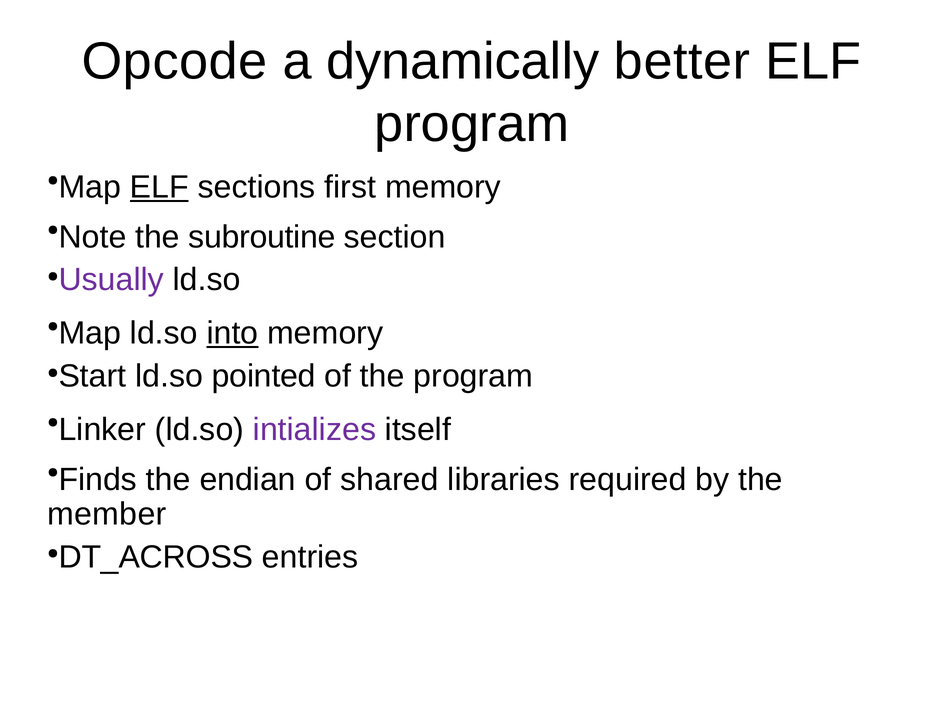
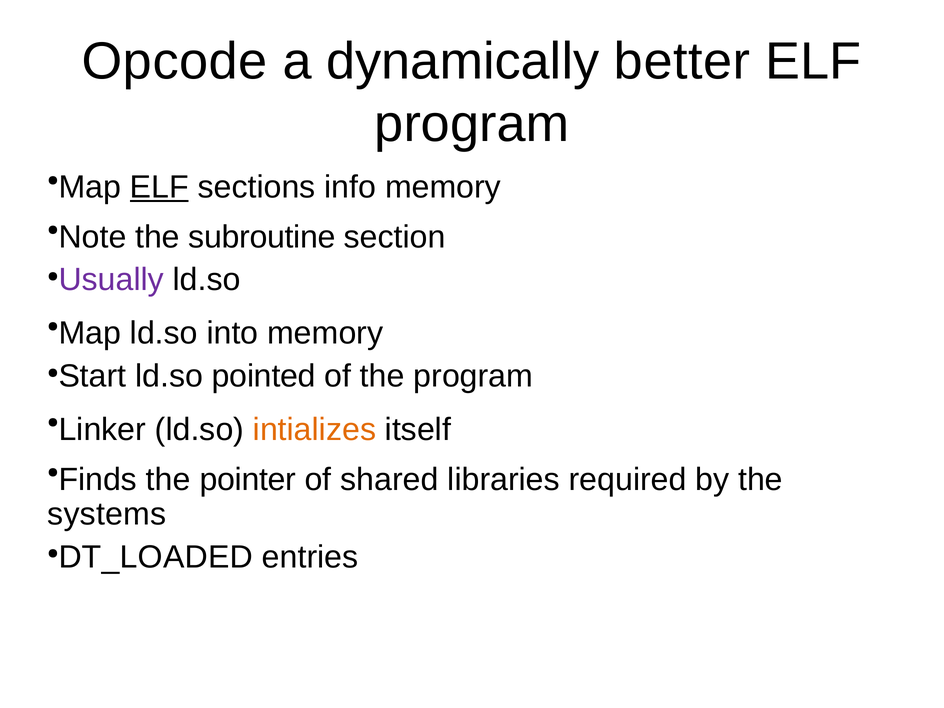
first: first -> info (350, 187)
into underline: present -> none (232, 333)
intializes colour: purple -> orange (314, 430)
endian: endian -> pointer (248, 479)
member: member -> systems (107, 514)
DT_ACROSS: DT_ACROSS -> DT_LOADED (156, 557)
